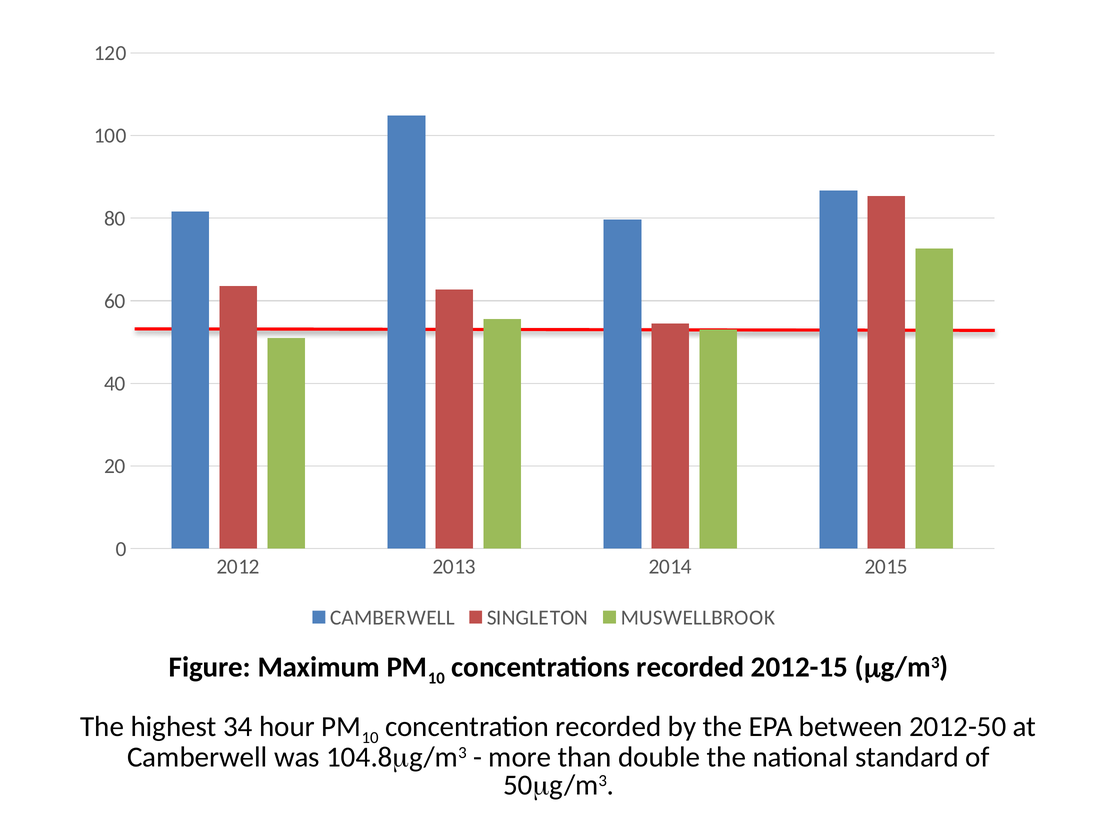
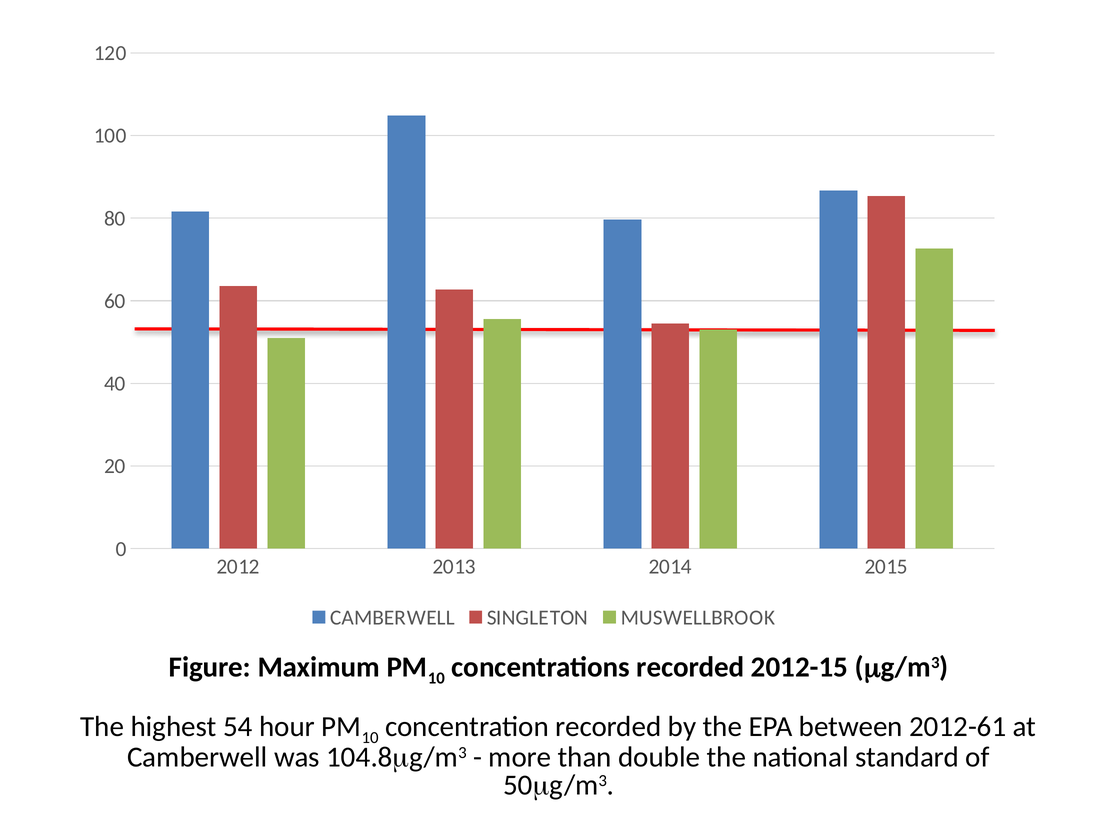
34: 34 -> 54 (238, 727)
2012-50: 2012-50 -> 2012-61 (958, 727)
